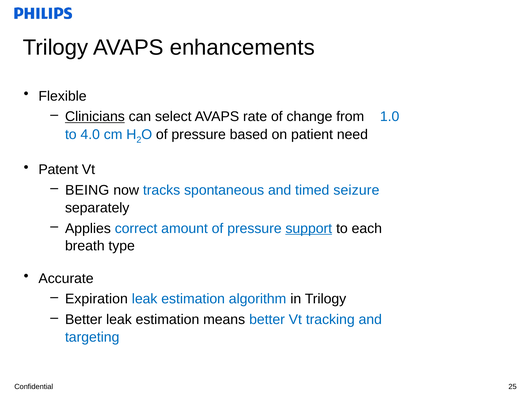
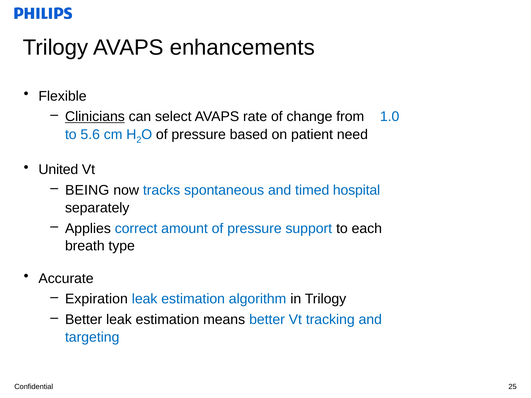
4.0: 4.0 -> 5.6 (90, 135)
Patent: Patent -> United (58, 170)
seizure: seizure -> hospital (357, 190)
support underline: present -> none (309, 229)
